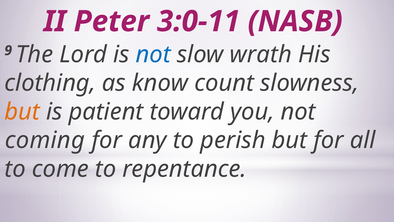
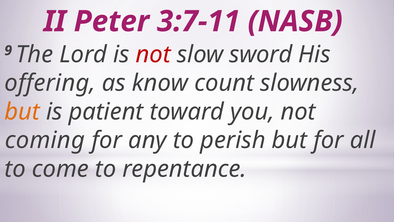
3:0-11: 3:0-11 -> 3:7-11 (198, 21)
not colour: blue -> red (153, 54)
wrath: wrath -> sword (261, 54)
clothing: clothing -> offering (50, 83)
